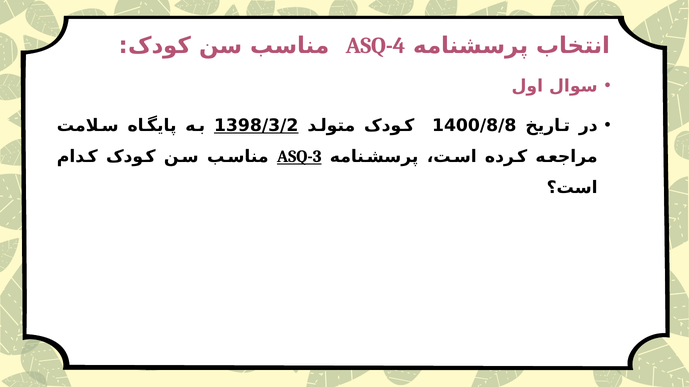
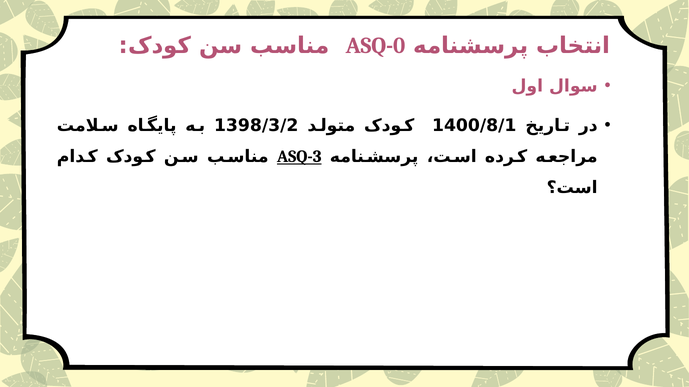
ASQ-4: ASQ-4 -> ASQ-0 (375, 46)
1398/3/2 underline: present -> none (256, 126)
1400/8/8: 1400/8/8 -> 1400/8/1 (474, 126)
